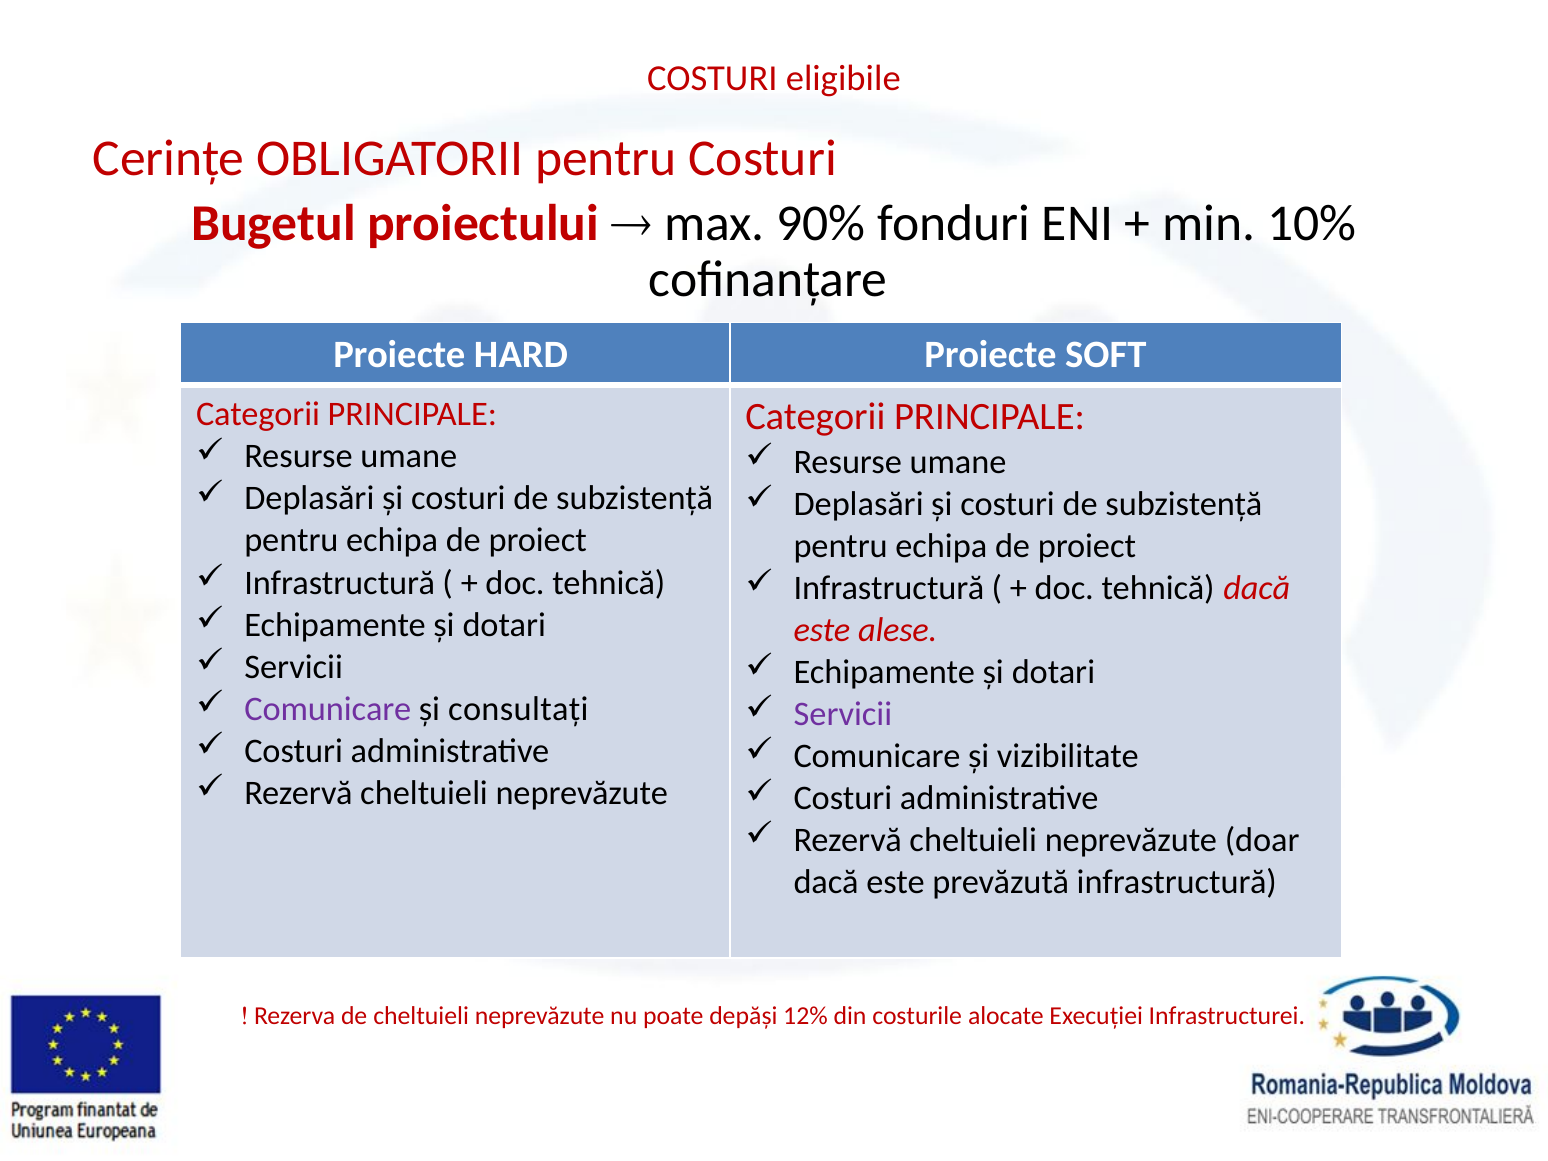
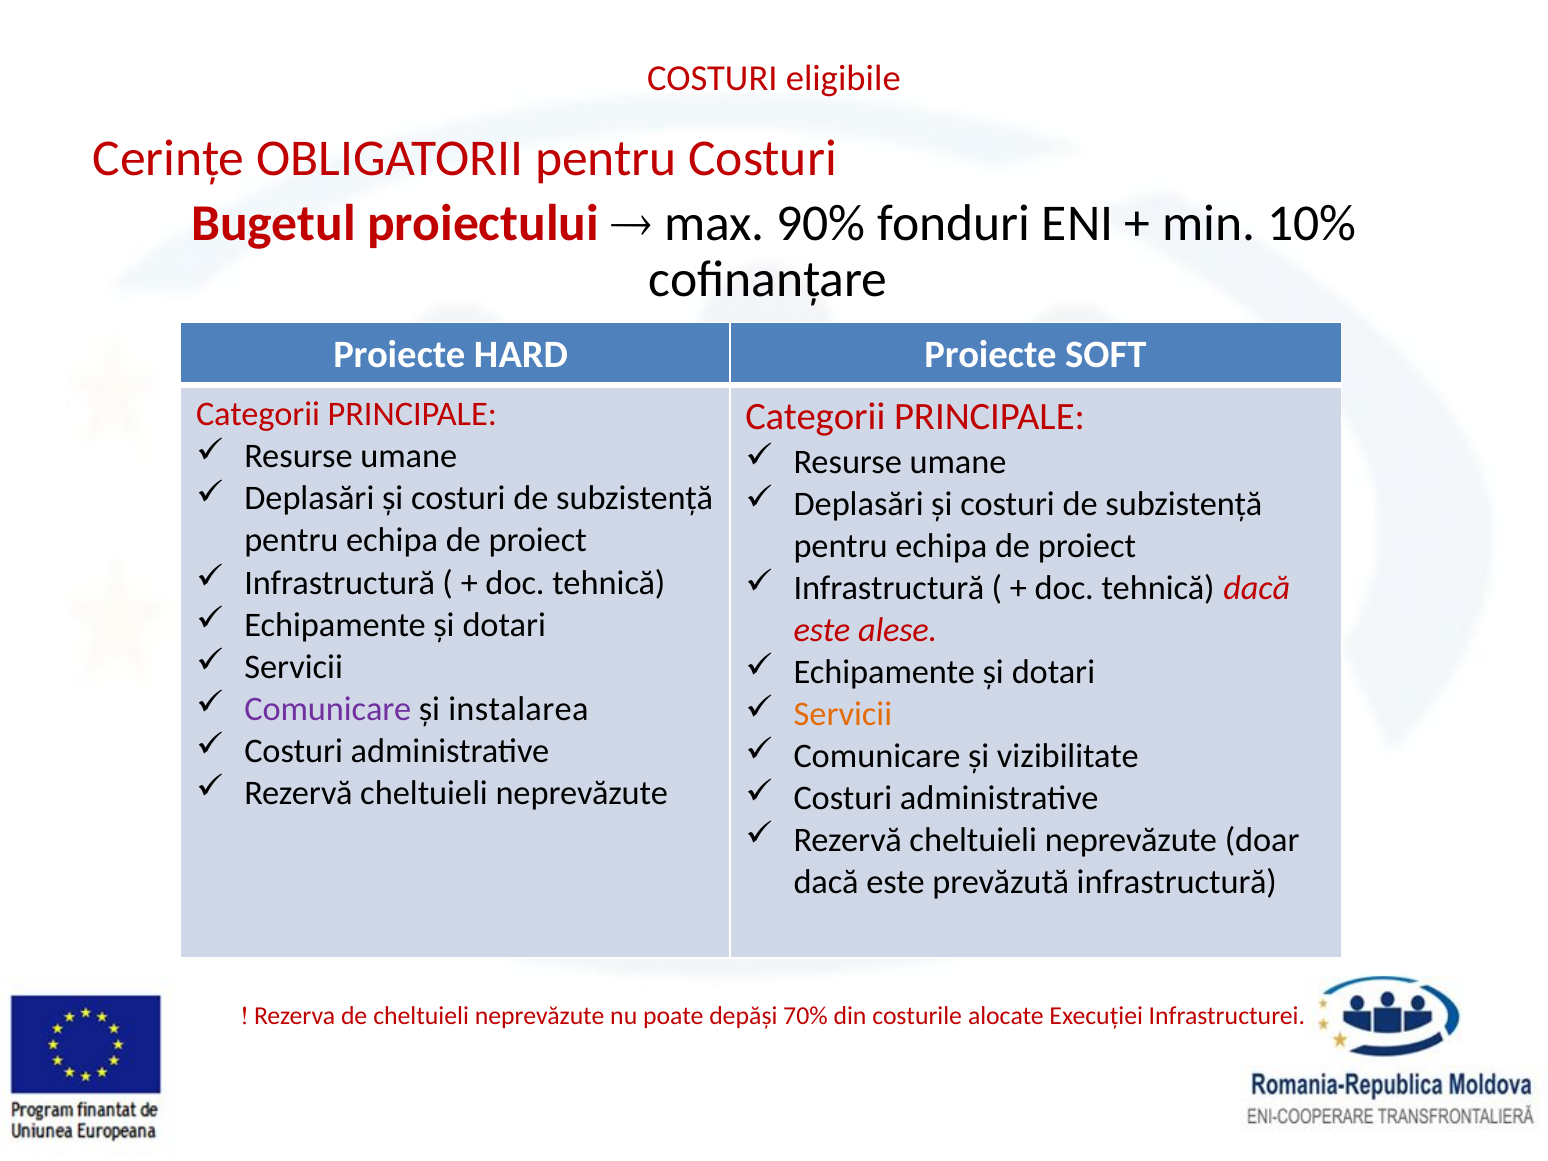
consultaţi: consultaţi -> instalarea (518, 709)
Servicii colour: purple -> orange (843, 714)
12%: 12% -> 70% (806, 1016)
